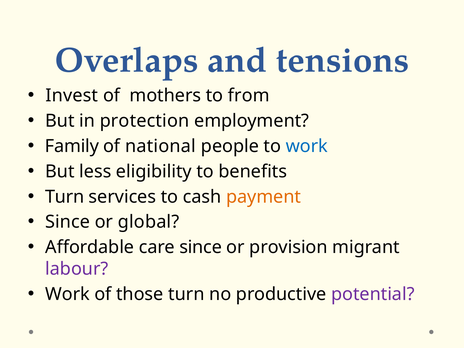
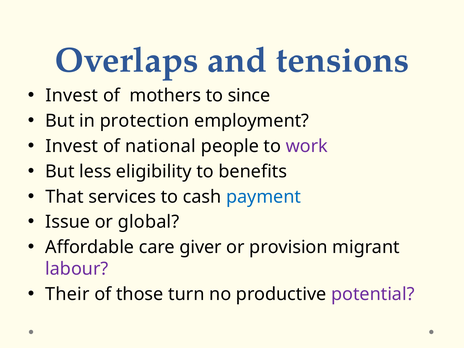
from: from -> since (249, 96)
Family: Family -> Invest (72, 146)
work colour: blue -> purple (307, 146)
Turn: Turn -> That (65, 197)
payment colour: orange -> blue (264, 197)
Since: Since -> Issue (68, 222)
care since: since -> giver (201, 247)
Work: Work -> Their (67, 294)
